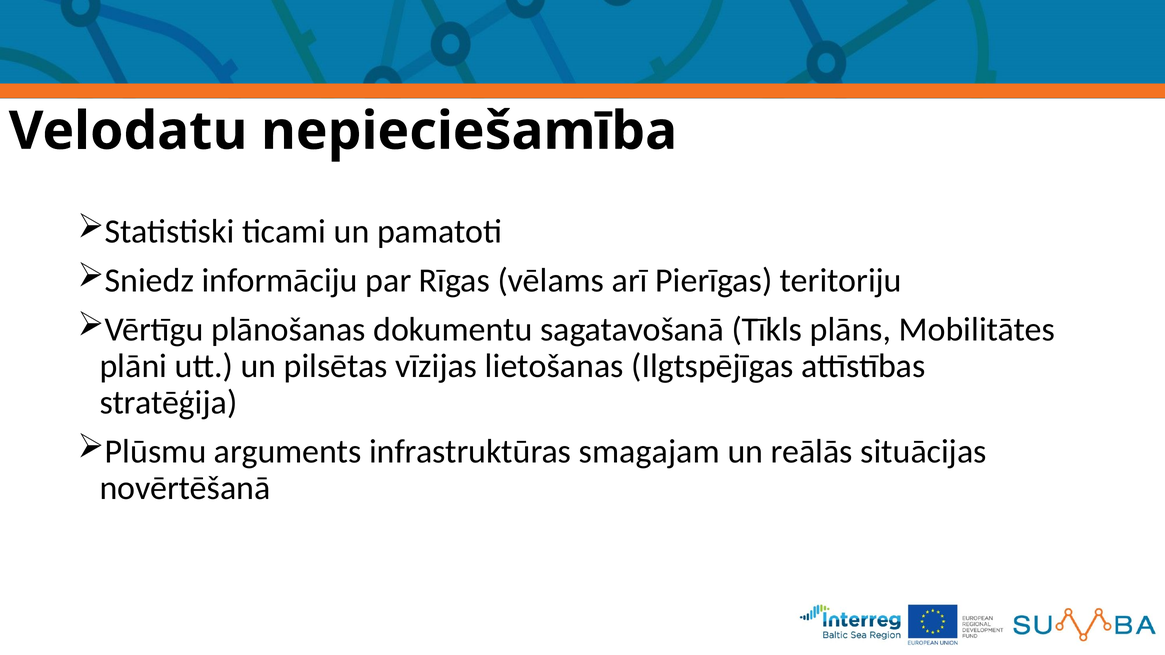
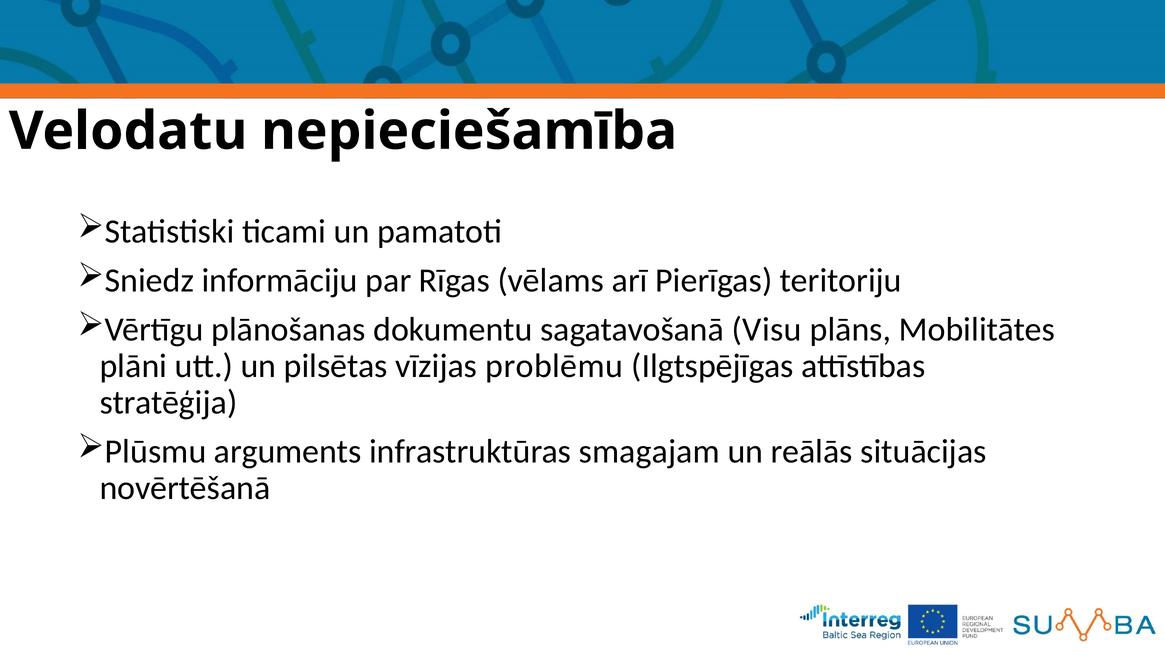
Tīkls: Tīkls -> Visu (767, 330)
lietošanas: lietošanas -> problēmu (554, 366)
